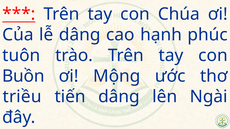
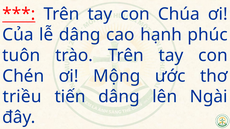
Buồn: Buồn -> Chén (23, 76)
